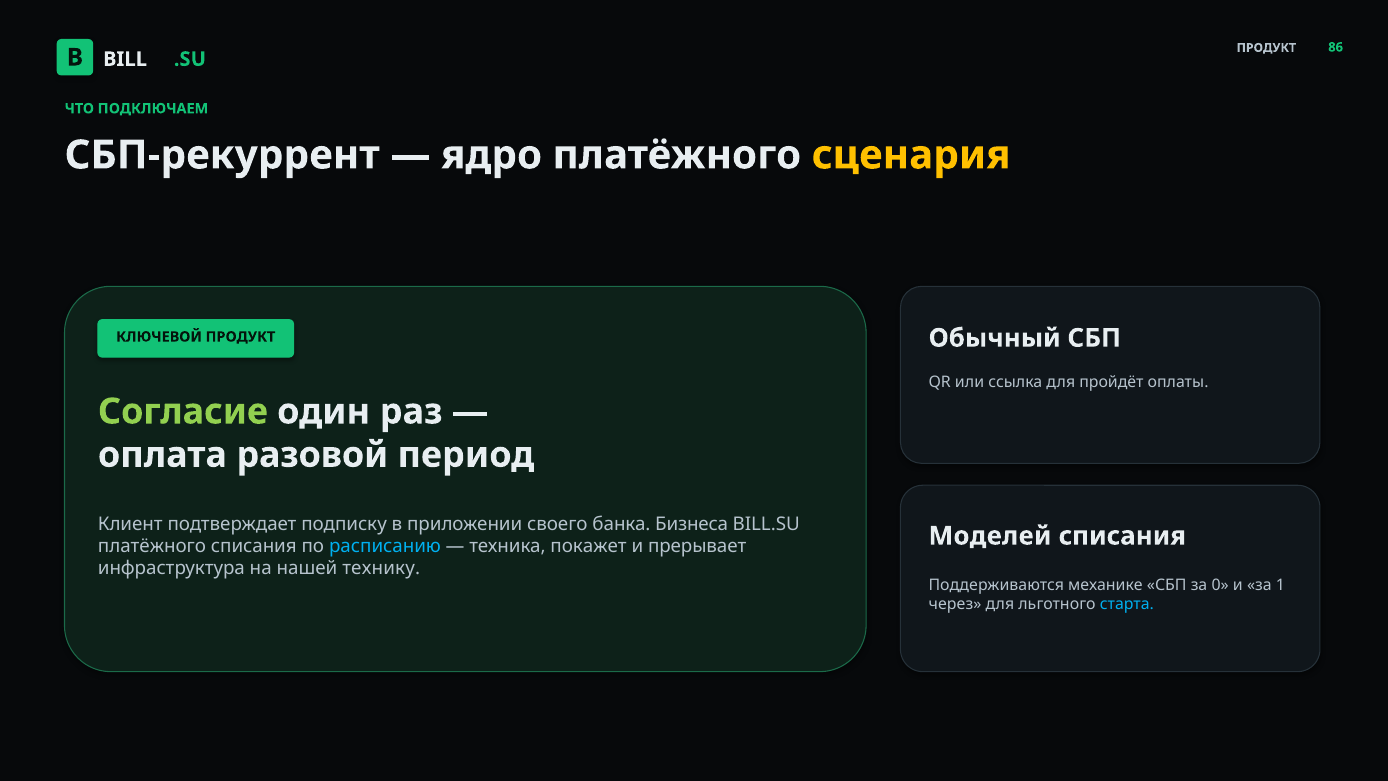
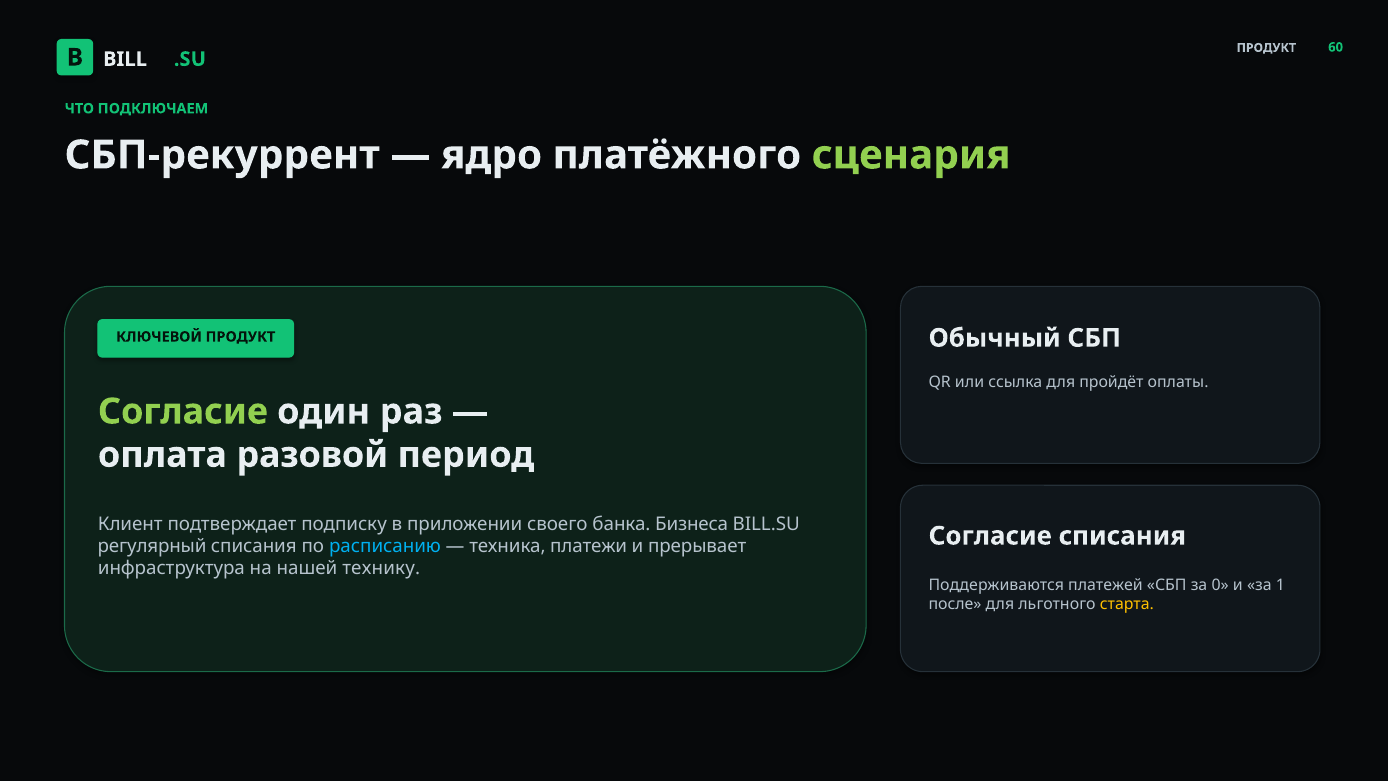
86: 86 -> 60 (1336, 47)
сценария colour: yellow -> light green (911, 155)
Моделей: Моделей -> Согласие (990, 536)
платёжного: платёжного -> регулярный (152, 546)
покажет: покажет -> платежи (589, 546)
механике: механике -> платежей (1105, 585)
через: через -> после (955, 604)
старта colour: light blue -> yellow (1127, 604)
